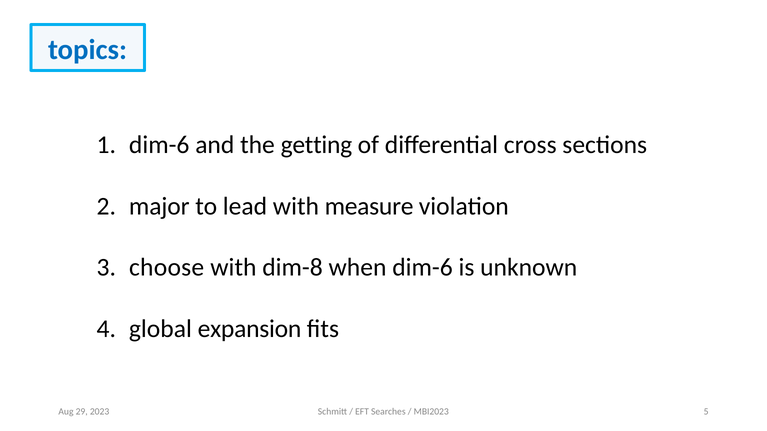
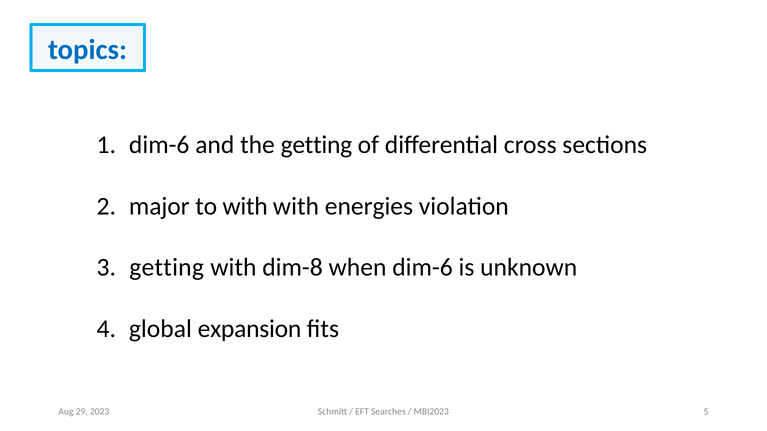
to lead: lead -> with (245, 206)
measure: measure -> energies (369, 206)
choose: choose -> getting (167, 268)
